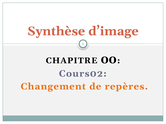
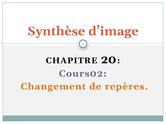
00: 00 -> 20 (109, 60)
